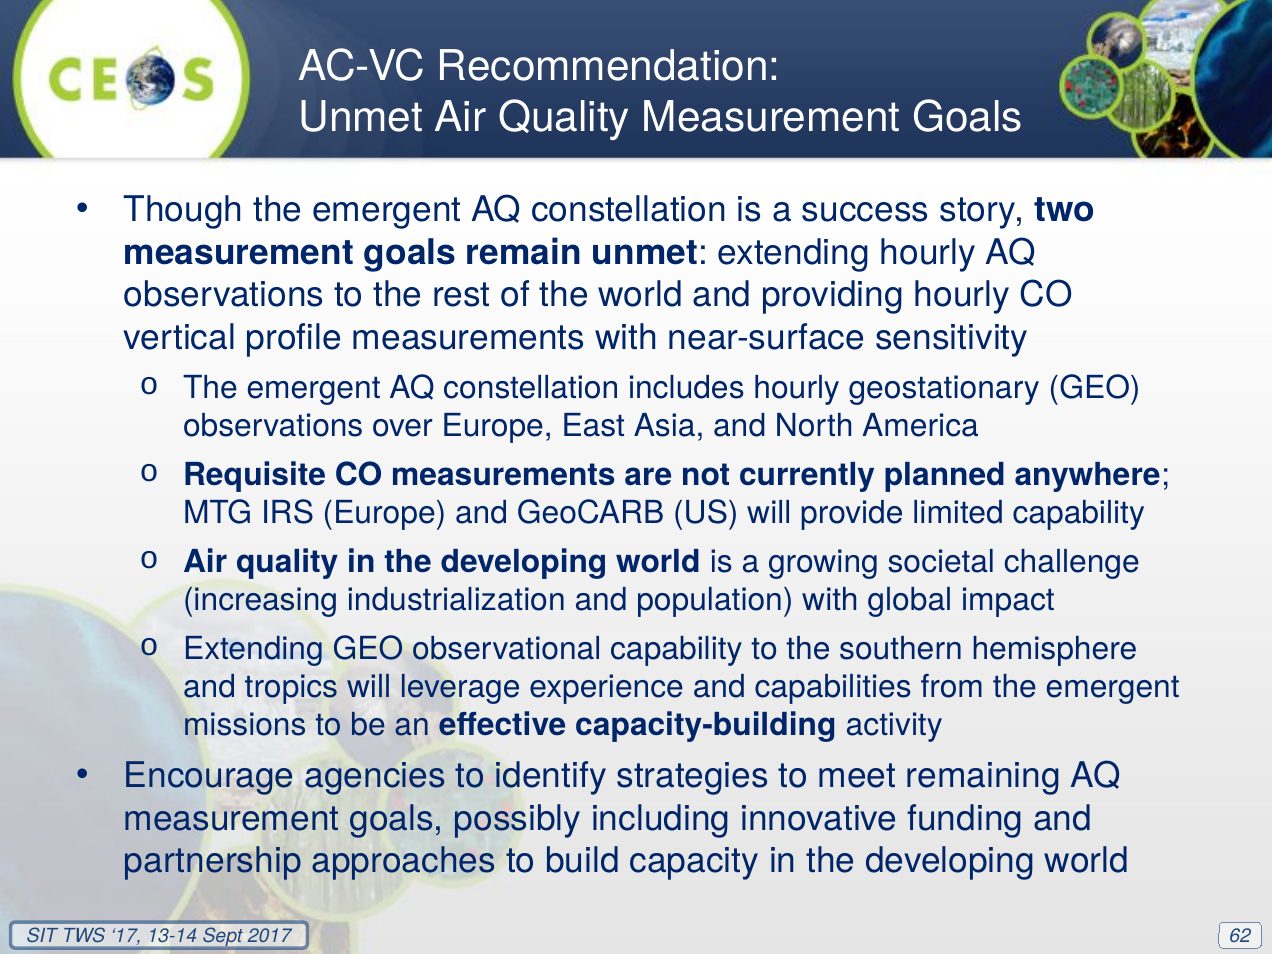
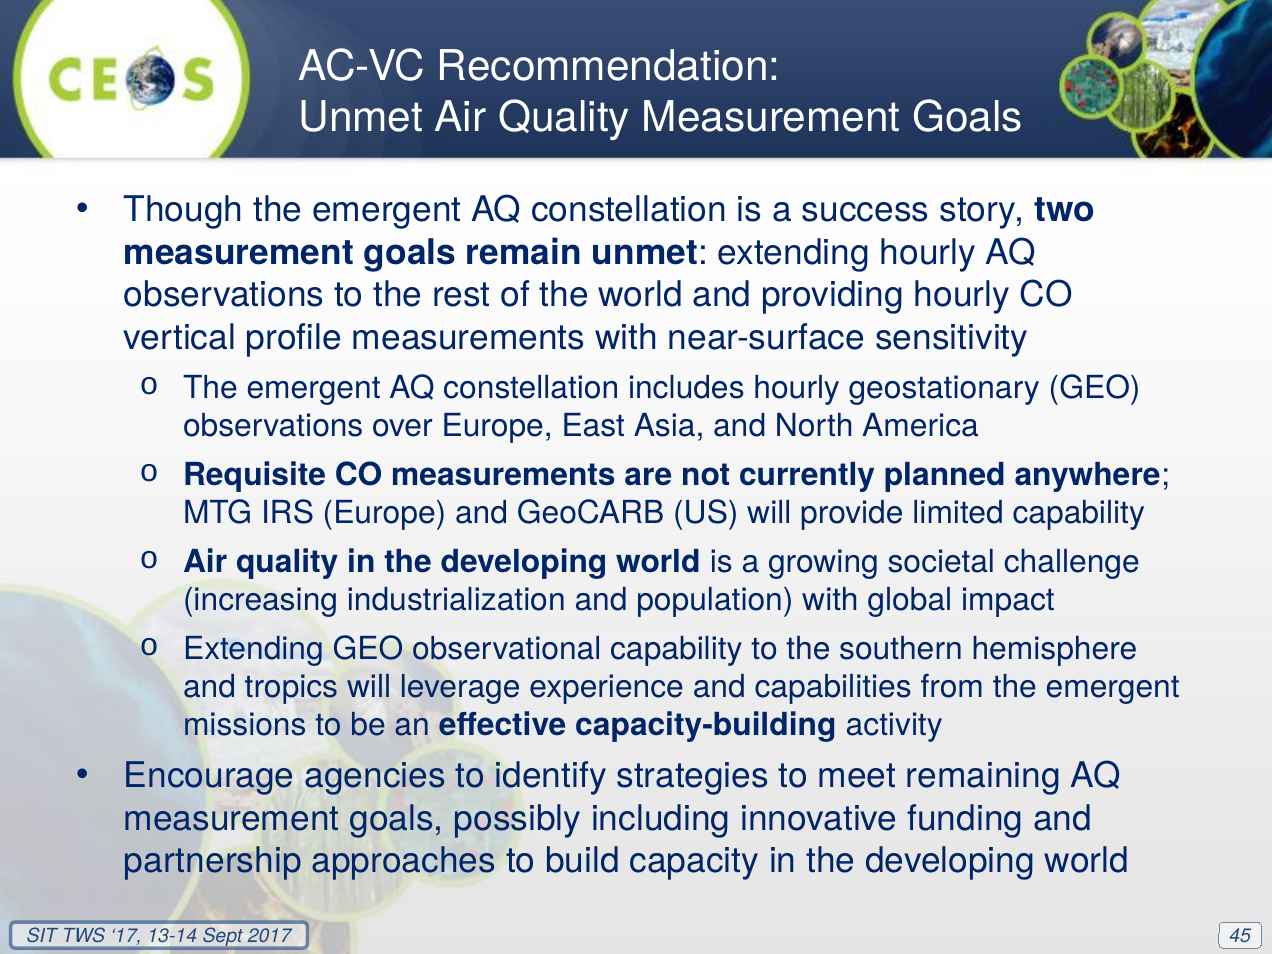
62: 62 -> 45 (1240, 936)
